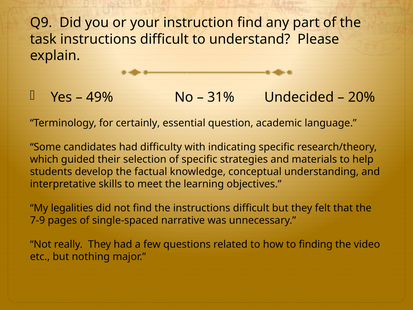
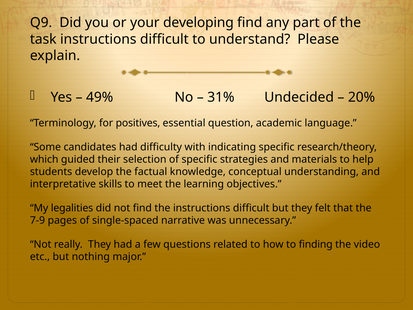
instruction: instruction -> developing (198, 23)
certainly: certainly -> positives (138, 123)
